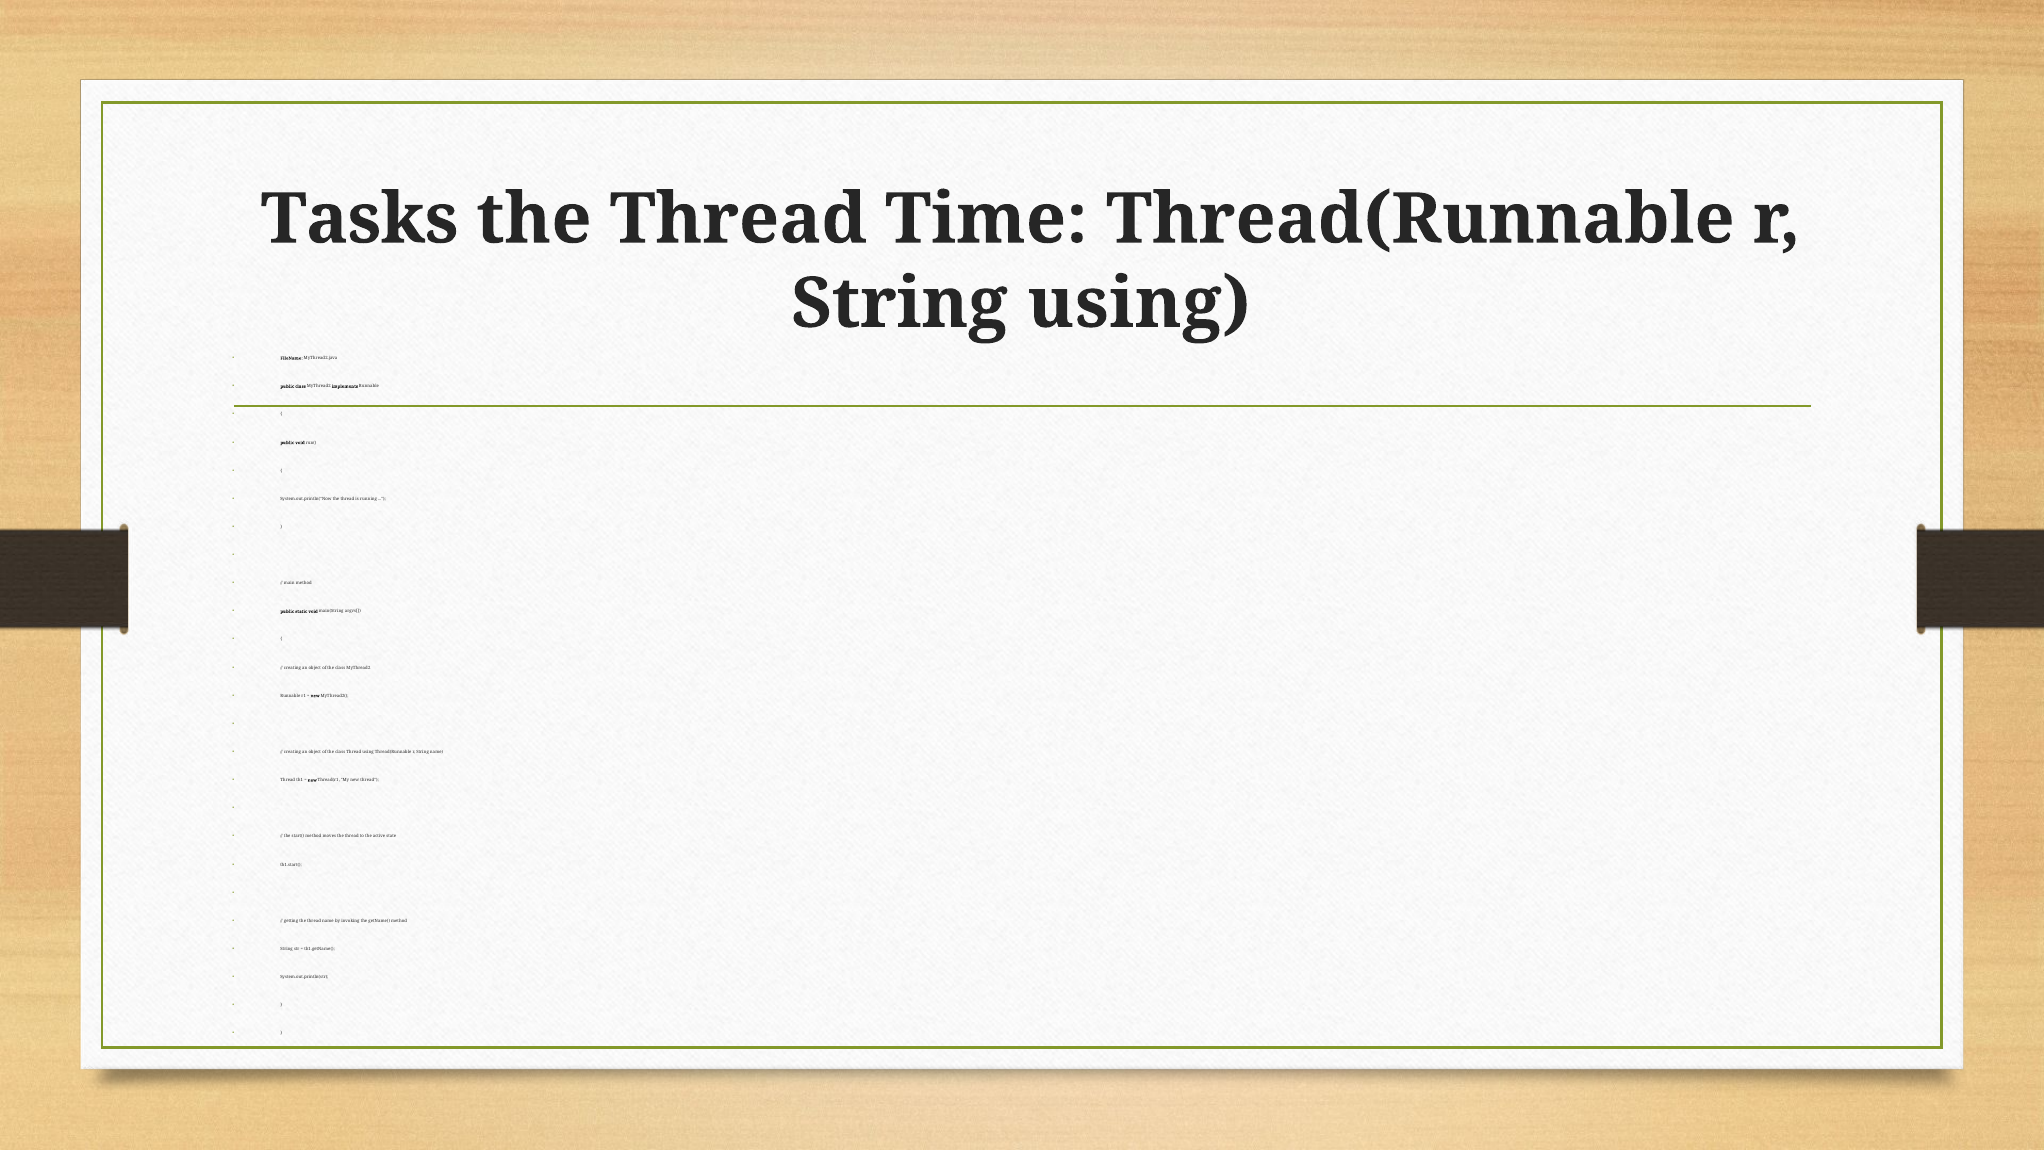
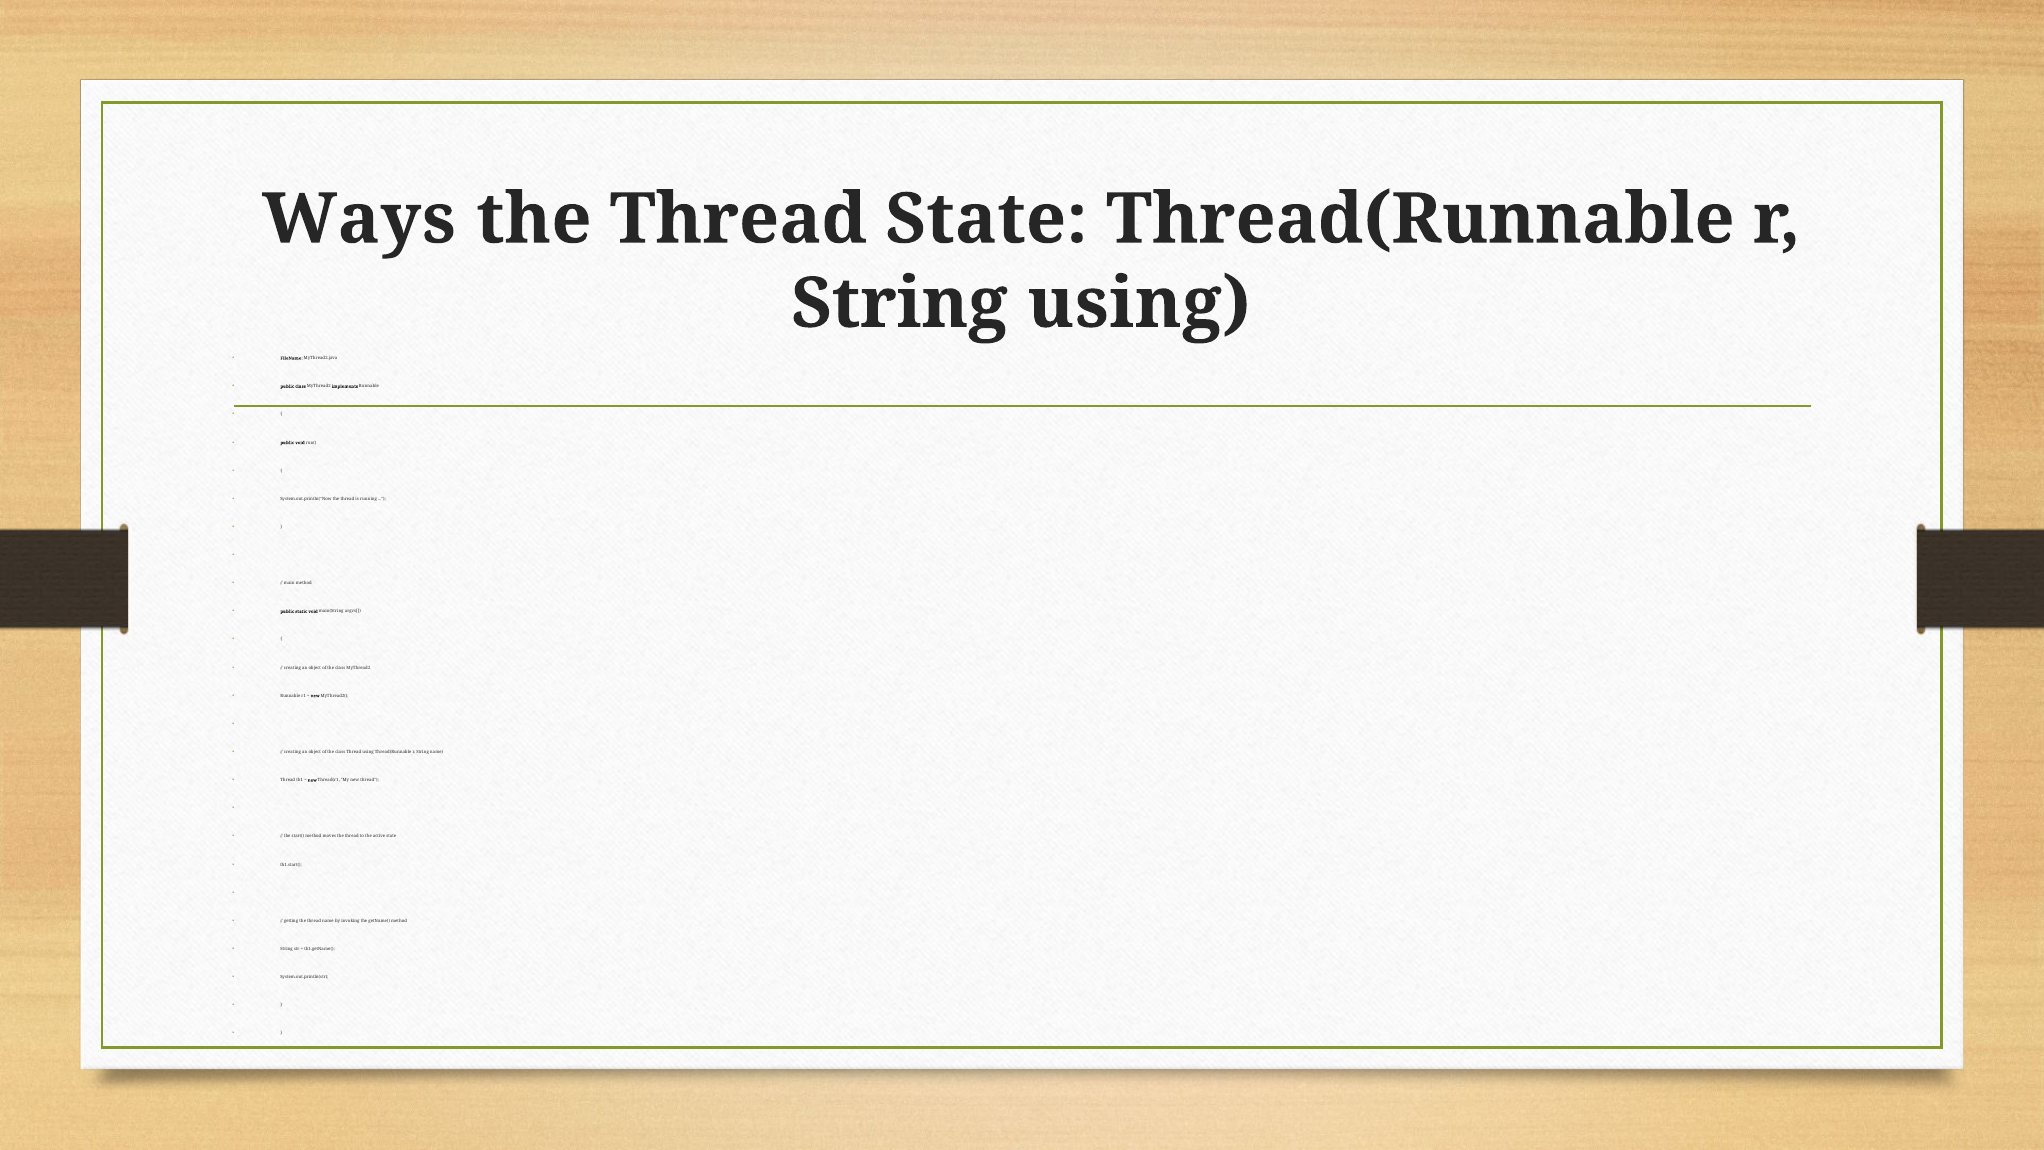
Tasks: Tasks -> Ways (359, 219)
Thread Time: Time -> State (986, 219)
